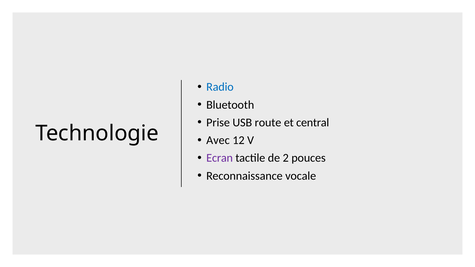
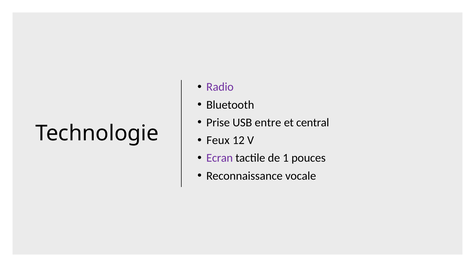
Radio colour: blue -> purple (220, 87)
route: route -> entre (268, 123)
Avec: Avec -> Feux (218, 140)
2: 2 -> 1 (286, 158)
